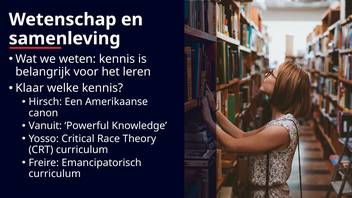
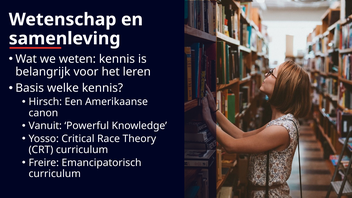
Klaar: Klaar -> Basis (30, 88)
